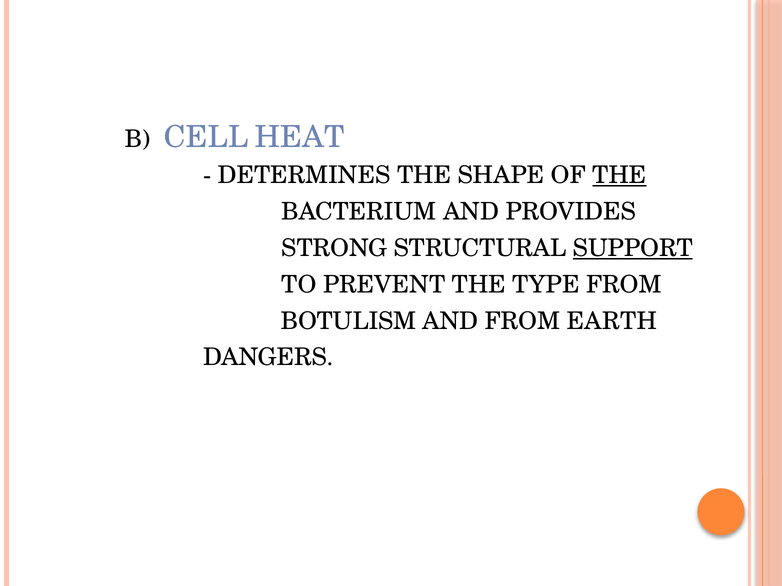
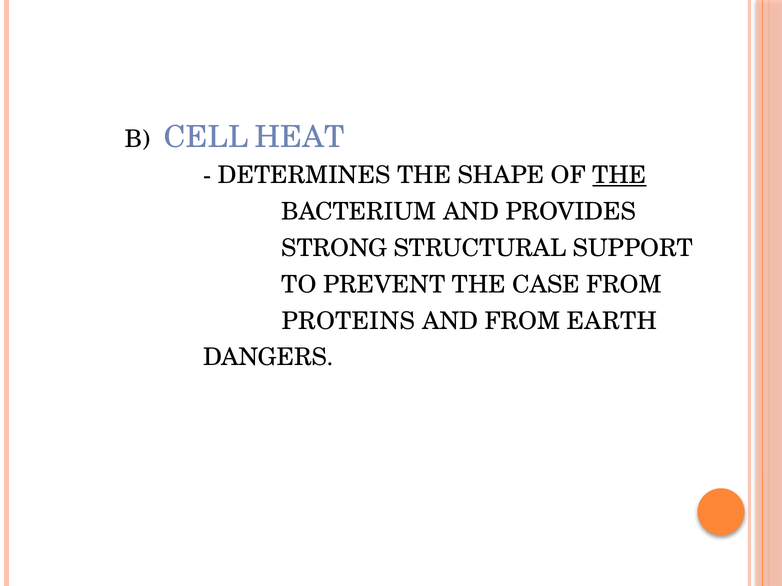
SUPPORT underline: present -> none (633, 248)
TYPE: TYPE -> CASE (546, 285)
BOTULISM: BOTULISM -> PROTEINS (348, 321)
